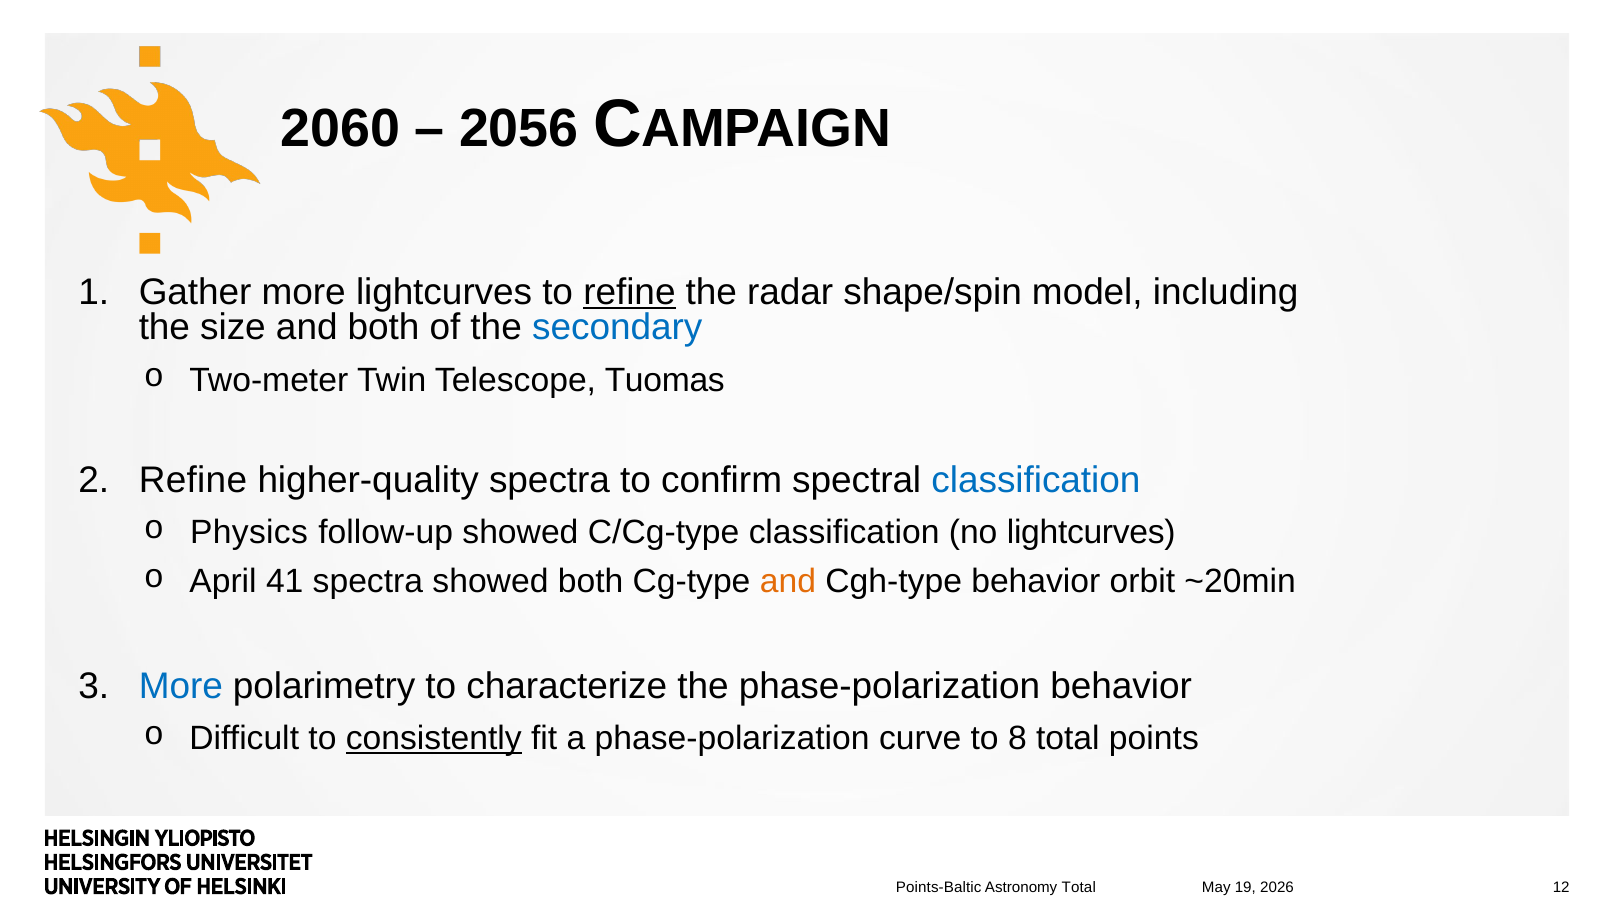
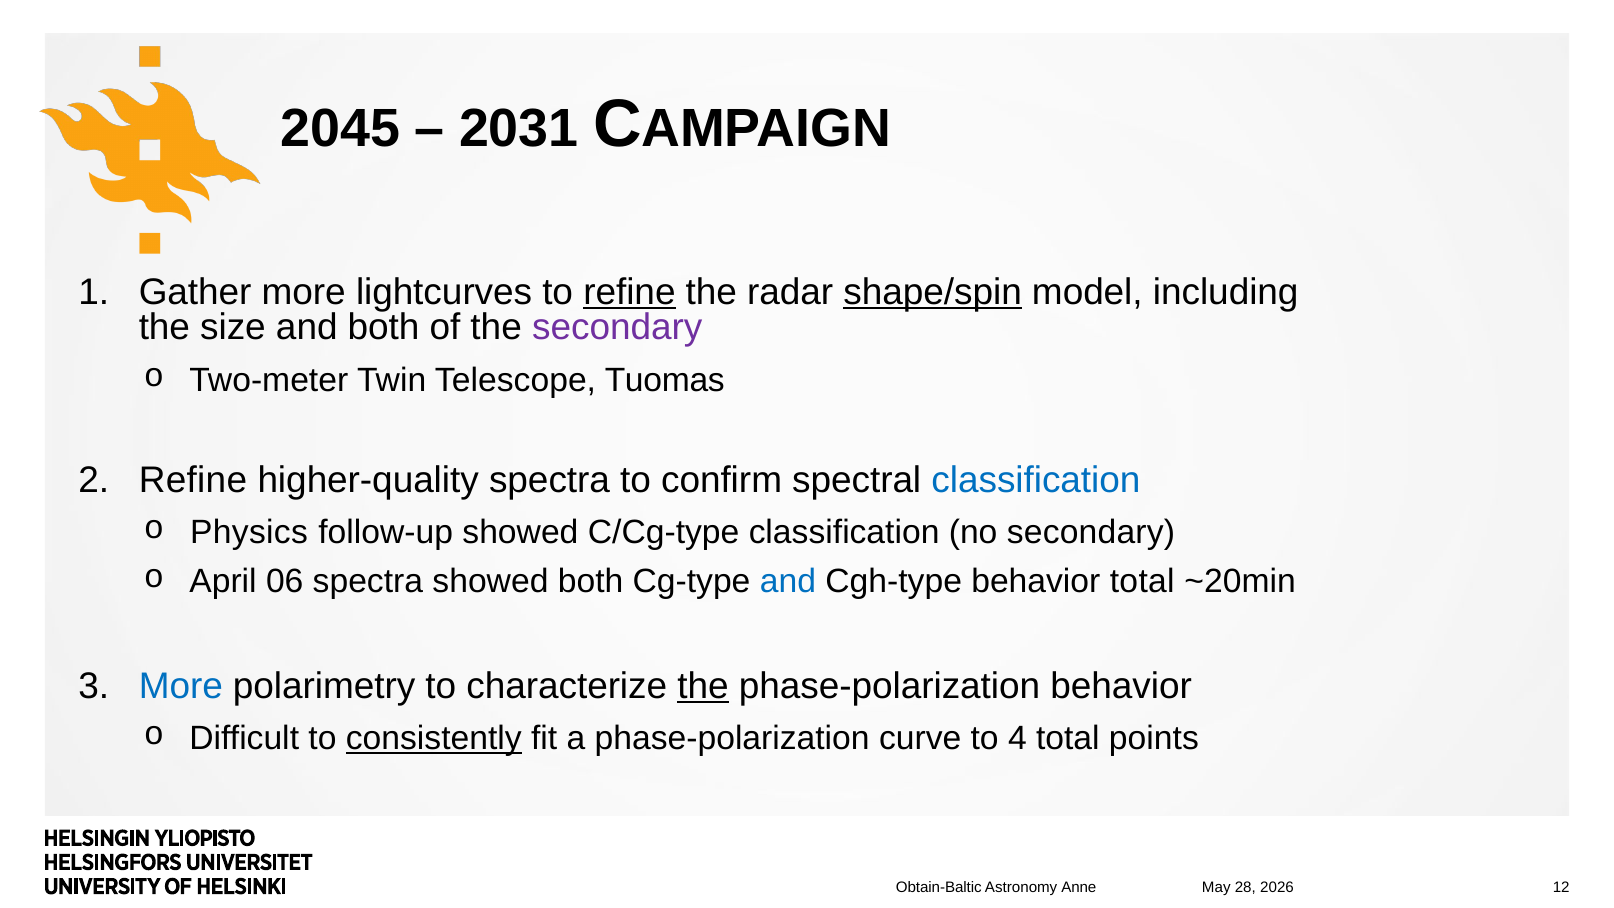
2060: 2060 -> 2045 (340, 129)
2056: 2056 -> 2031 (519, 129)
shape/spin underline: none -> present (933, 292)
secondary colour: blue -> purple (617, 328)
no lightcurves: lightcurves -> secondary (1091, 532)
41: 41 -> 06 (285, 582)
and colour: orange -> blue (788, 582)
behavior orbit: orbit -> total (1142, 582)
the underline: none -> present (703, 686)
8: 8 -> 4 (1017, 739)
Points-Baltic: Points-Baltic -> Obtain-Baltic (939, 887)
Astronomy Total: Total -> Anne (1079, 887)
19: 19 -> 28 (1245, 887)
